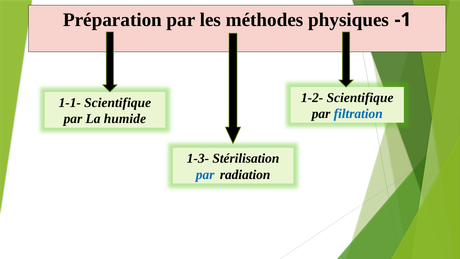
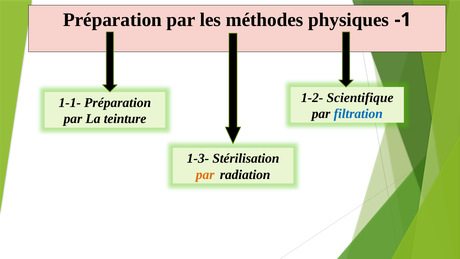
1-1- Scientifique: Scientifique -> Préparation (118, 103)
humide: humide -> teinture (125, 119)
par colour: blue -> orange (205, 174)
